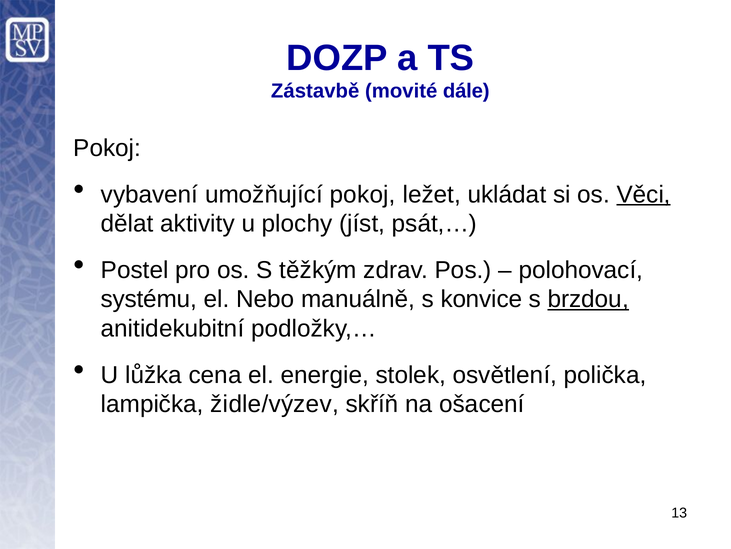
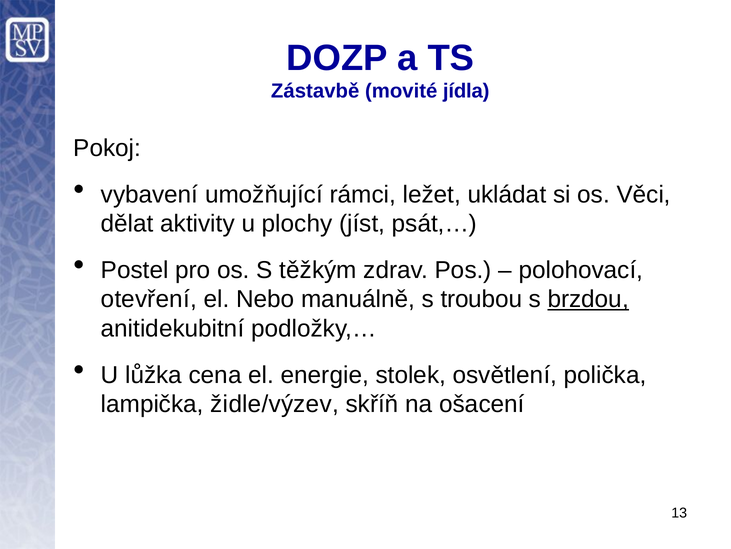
dále: dále -> jídla (466, 91)
umožňující pokoj: pokoj -> rámci (363, 194)
Věci underline: present -> none (644, 194)
systému: systému -> otevření (149, 299)
konvice: konvice -> troubou (481, 299)
